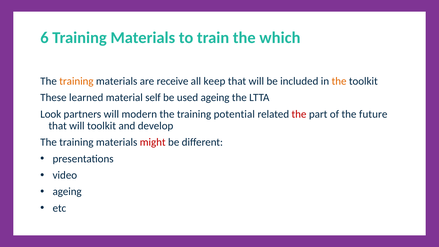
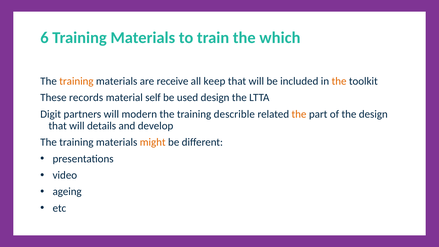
learned: learned -> records (86, 98)
used ageing: ageing -> design (215, 98)
Look: Look -> Digit (51, 114)
potential: potential -> describle (234, 114)
the colour: red -> orange (299, 114)
the future: future -> design (373, 114)
will toolkit: toolkit -> details (102, 126)
might colour: red -> orange (153, 142)
